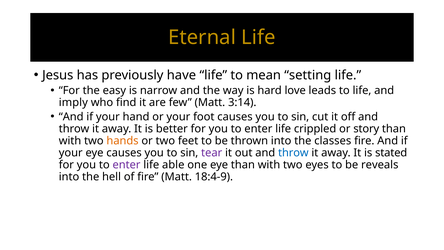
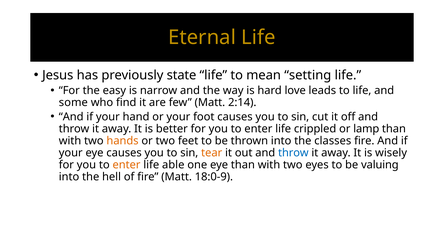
have: have -> state (182, 75)
imply: imply -> some (73, 102)
3:14: 3:14 -> 2:14 (242, 102)
story: story -> lamp (366, 129)
tear colour: purple -> orange (212, 153)
stated: stated -> wisely (391, 153)
enter colour: purple -> orange (127, 165)
reveals: reveals -> valuing (380, 165)
18:4-9: 18:4-9 -> 18:0-9 (214, 177)
